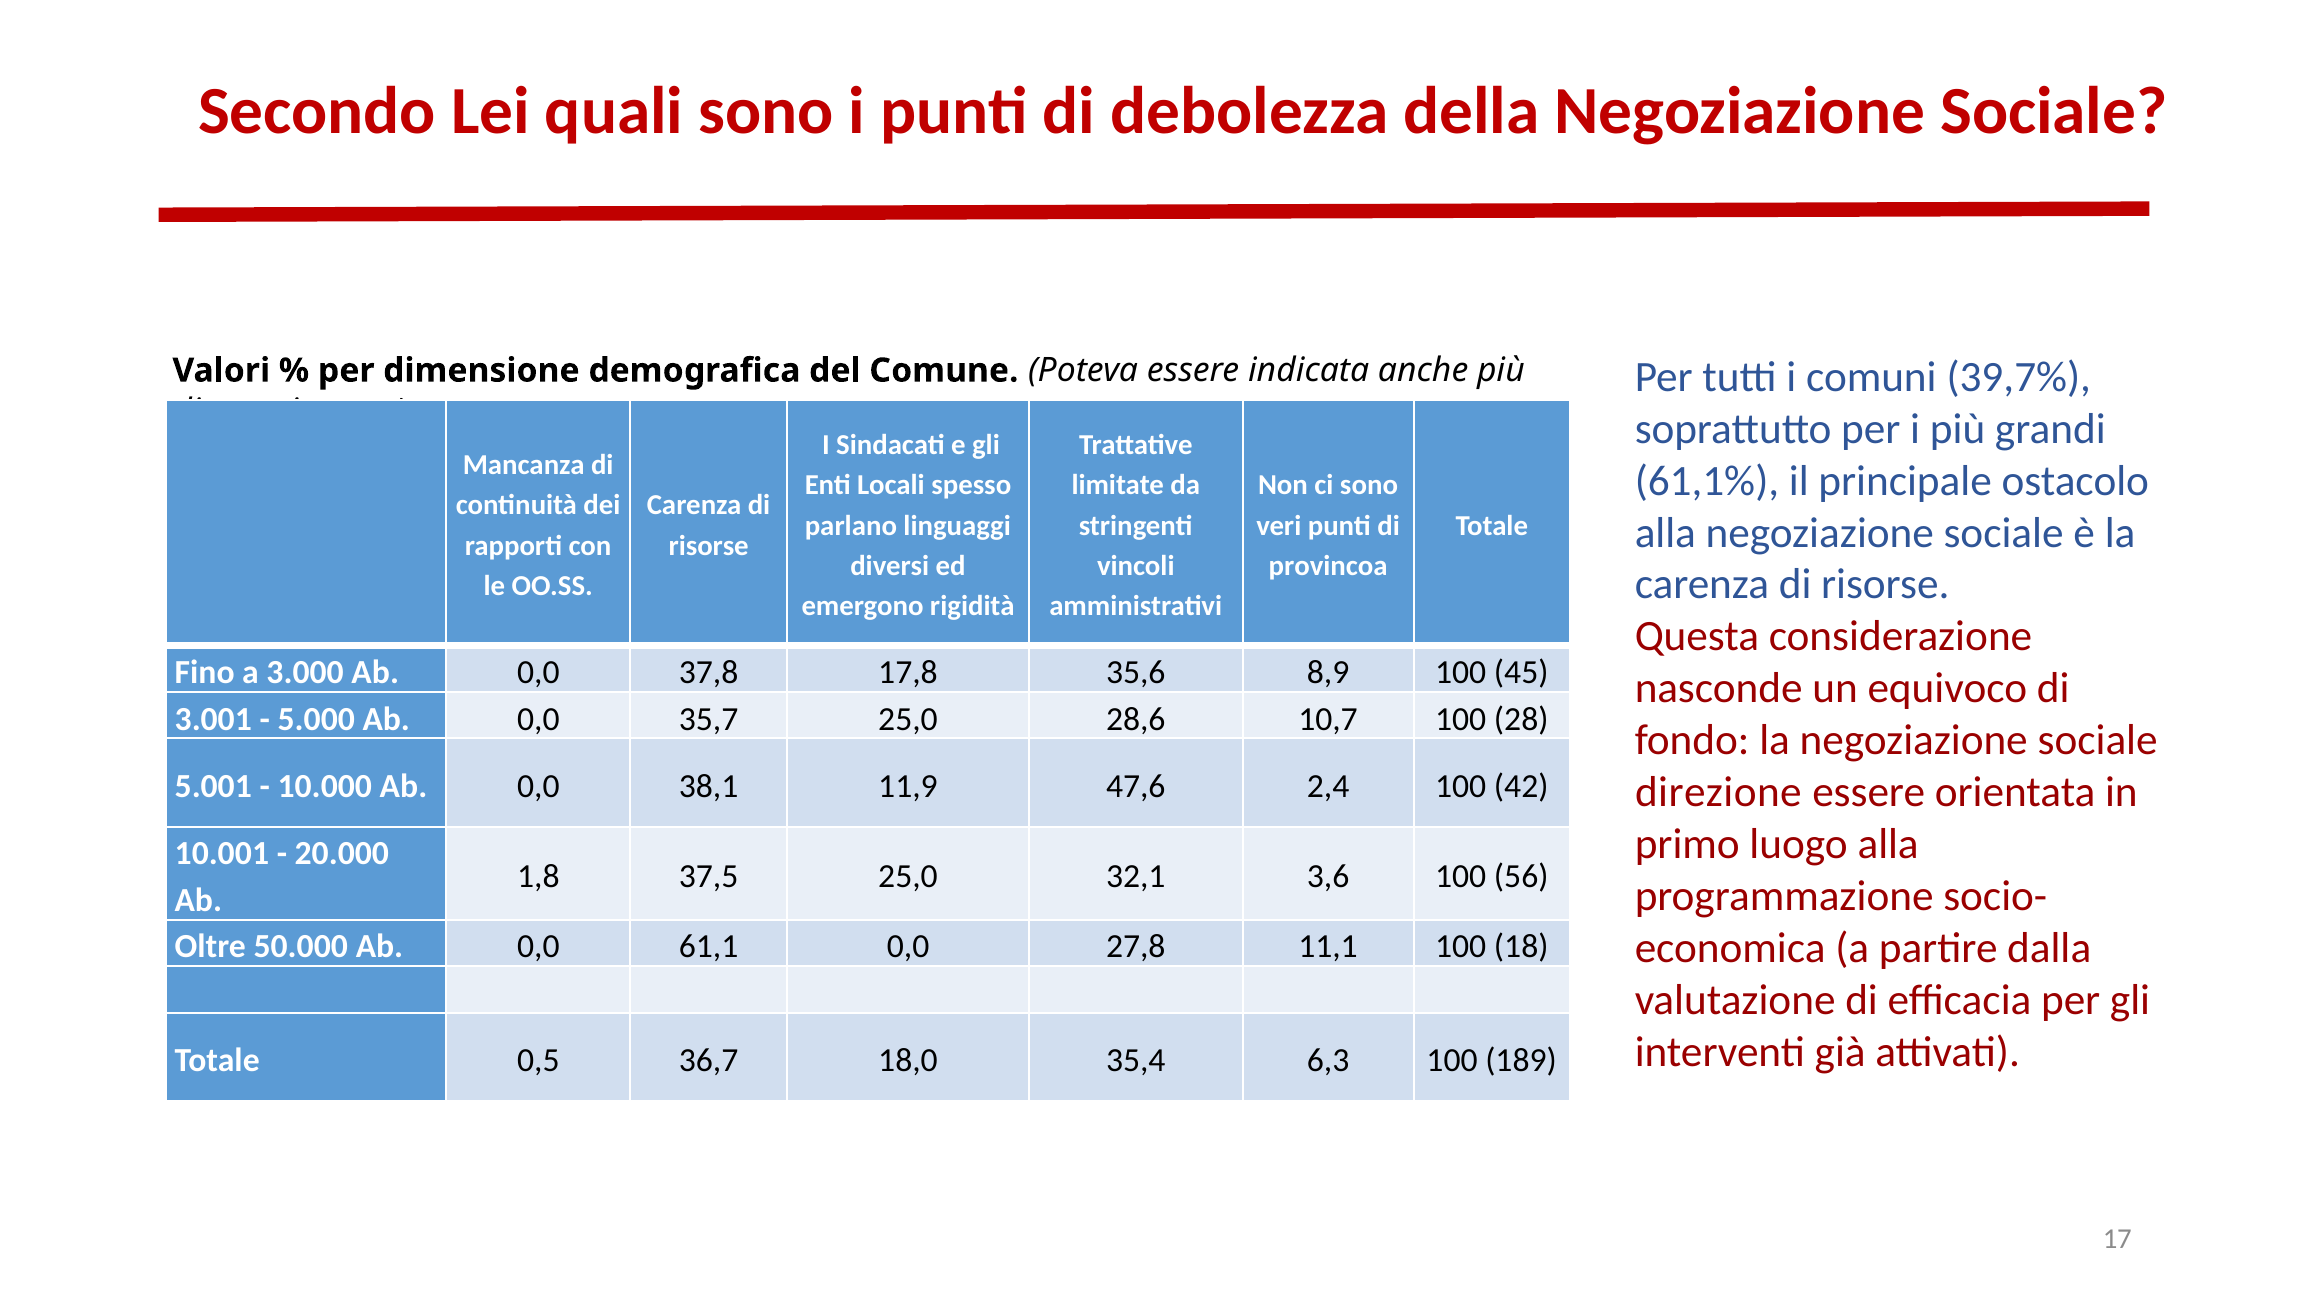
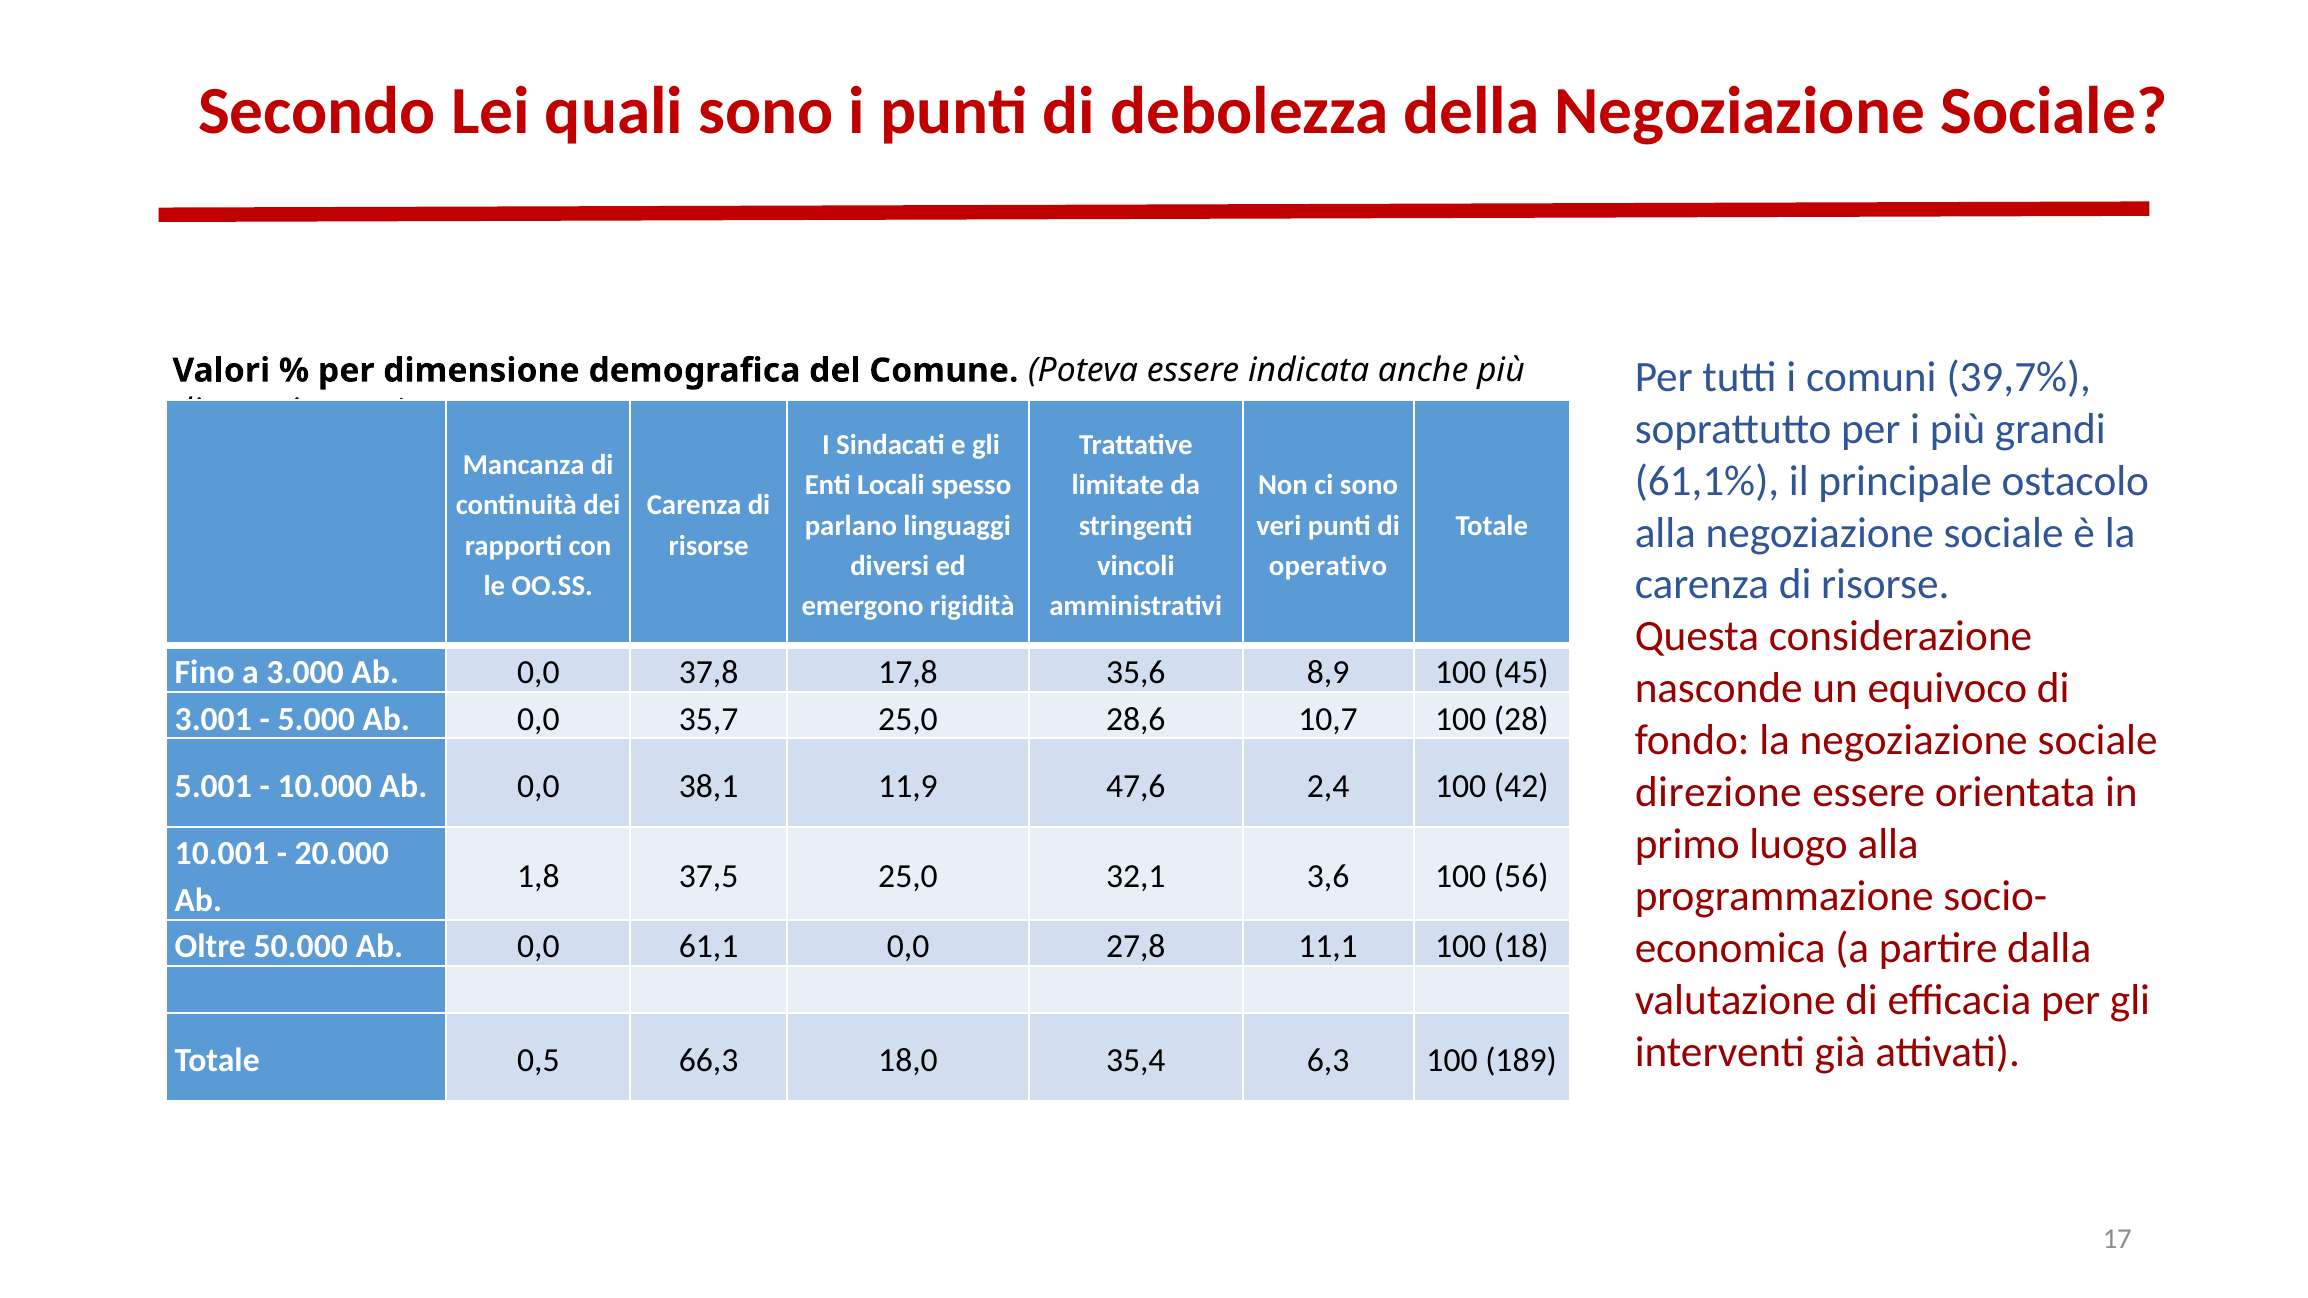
provincoa: provincoa -> operativo (1328, 566)
36,7: 36,7 -> 66,3 (709, 1060)
